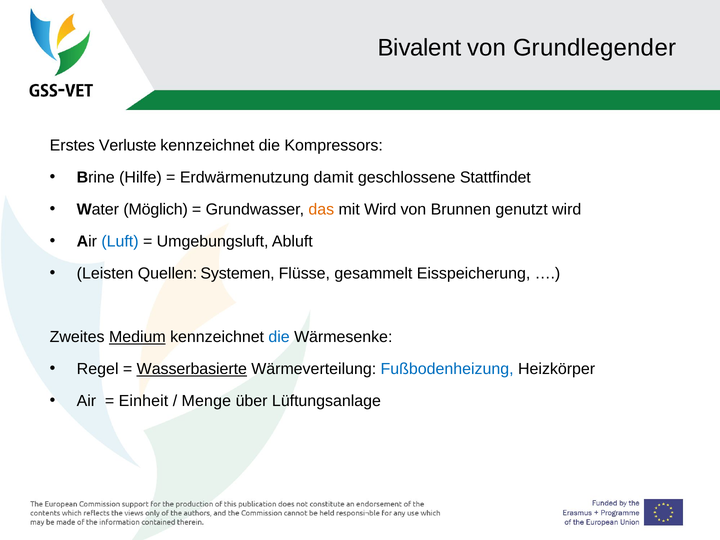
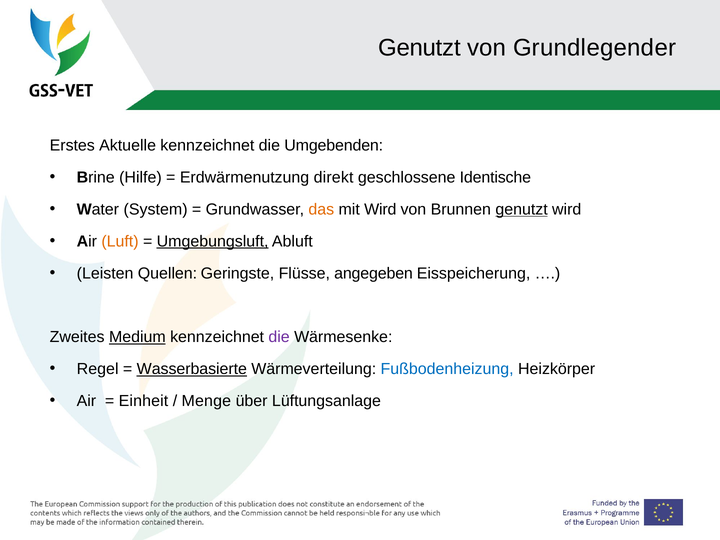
Bivalent: Bivalent -> Genutzt (419, 48)
Verluste: Verluste -> Aktuelle (128, 145)
Kompressors: Kompressors -> Umgebenden (334, 145)
damit: damit -> direkt (334, 177)
Stattfindet: Stattfindet -> Identische (495, 177)
Möglich: Möglich -> System (156, 209)
genutzt underline: none -> present (522, 209)
Luft colour: blue -> orange (120, 241)
Umgebungsluft underline: none -> present (213, 241)
Systemen: Systemen -> Geringste (237, 273)
gesammelt: gesammelt -> angegeben (374, 273)
die colour: blue -> purple (279, 337)
